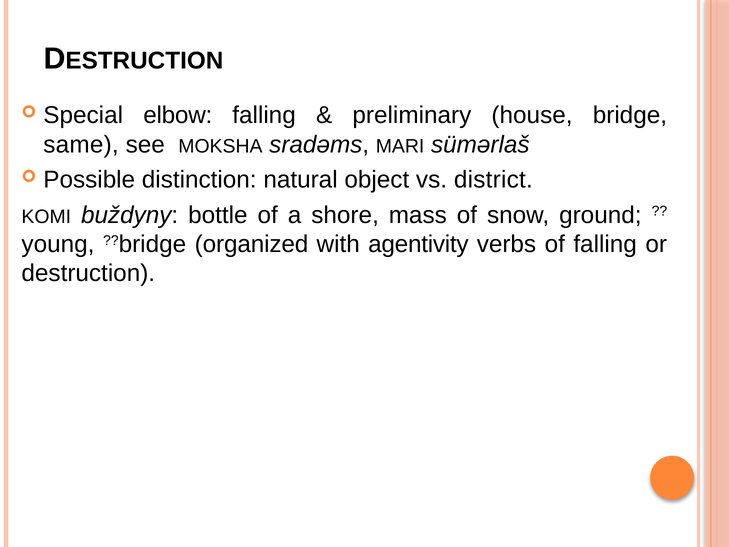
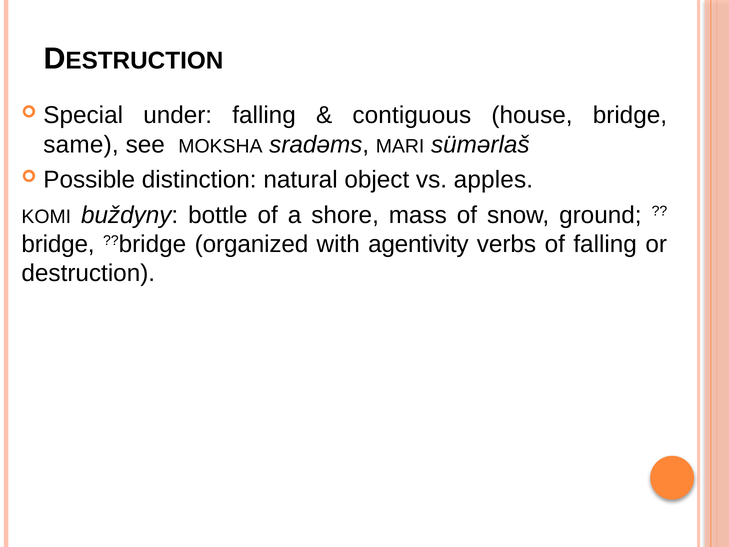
elbow: elbow -> under (178, 115)
preliminary: preliminary -> contiguous (412, 115)
district: district -> apples (493, 180)
young: young -> bridge (58, 244)
